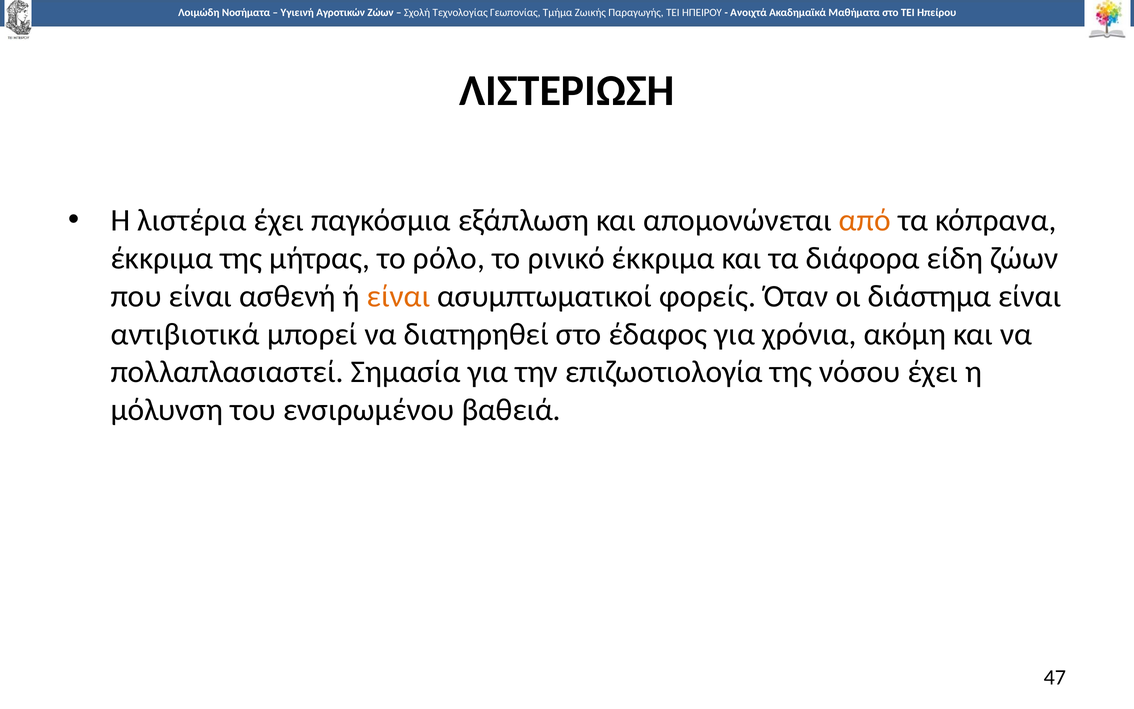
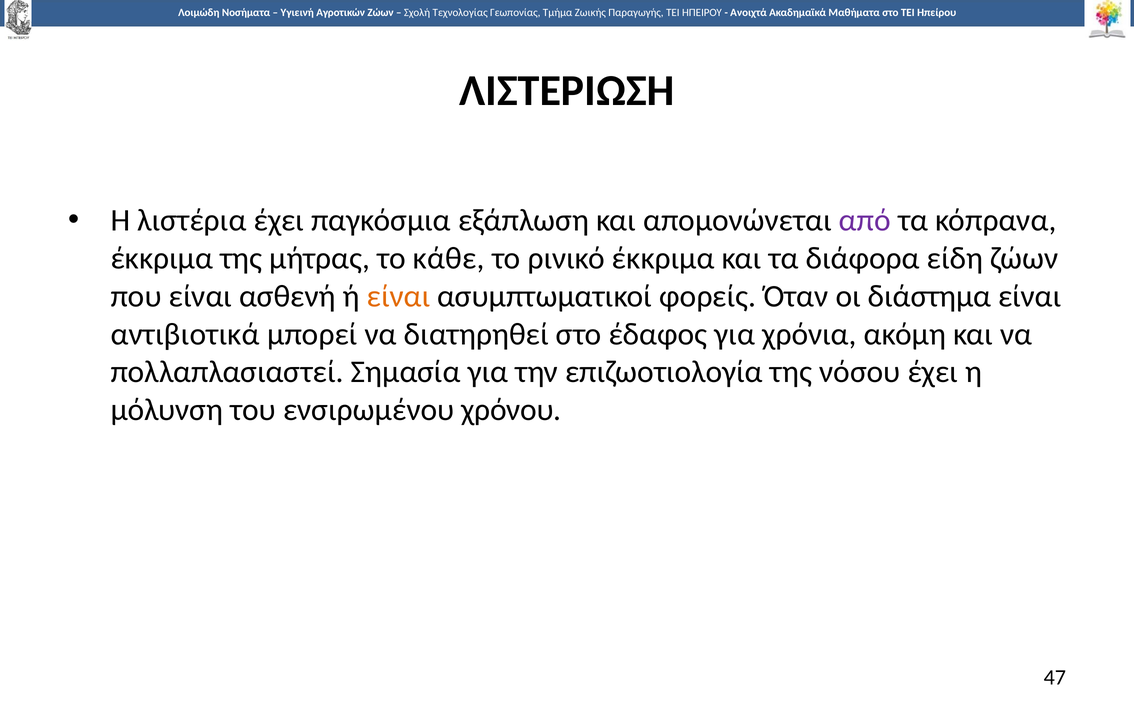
από colour: orange -> purple (865, 220)
ρόλο: ρόλο -> κάθε (449, 258)
βαθειά: βαθειά -> χρόνου (511, 410)
